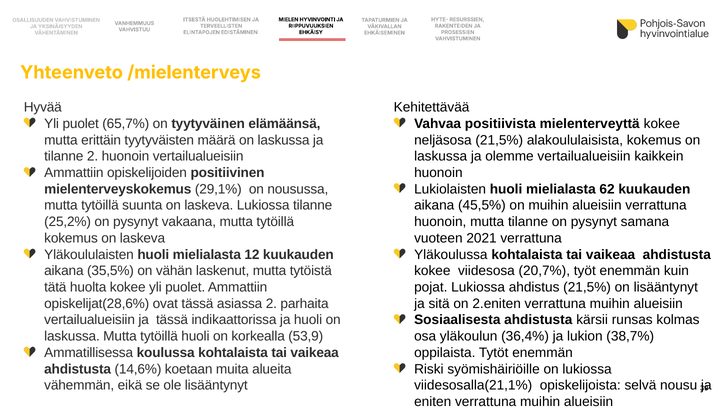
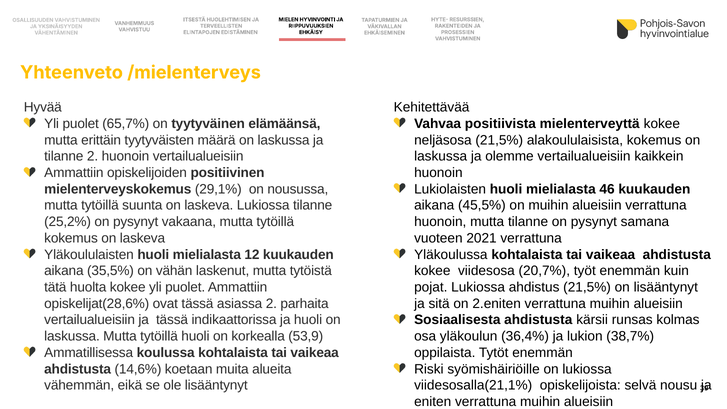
62: 62 -> 46 (607, 189)
